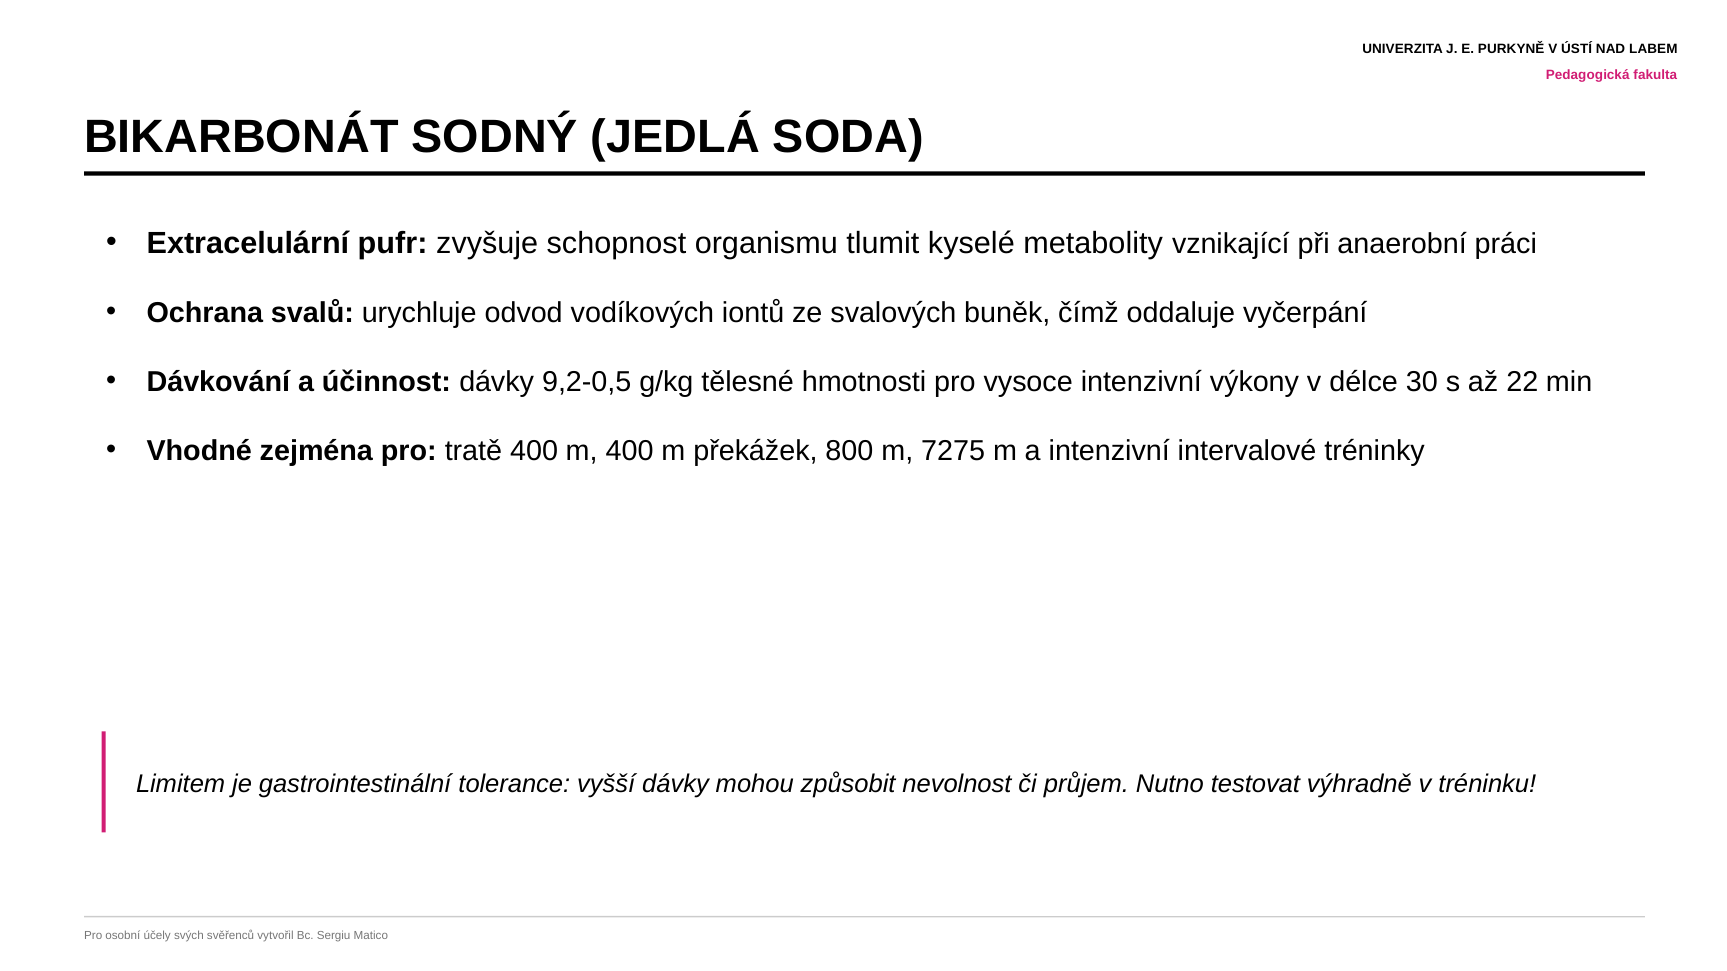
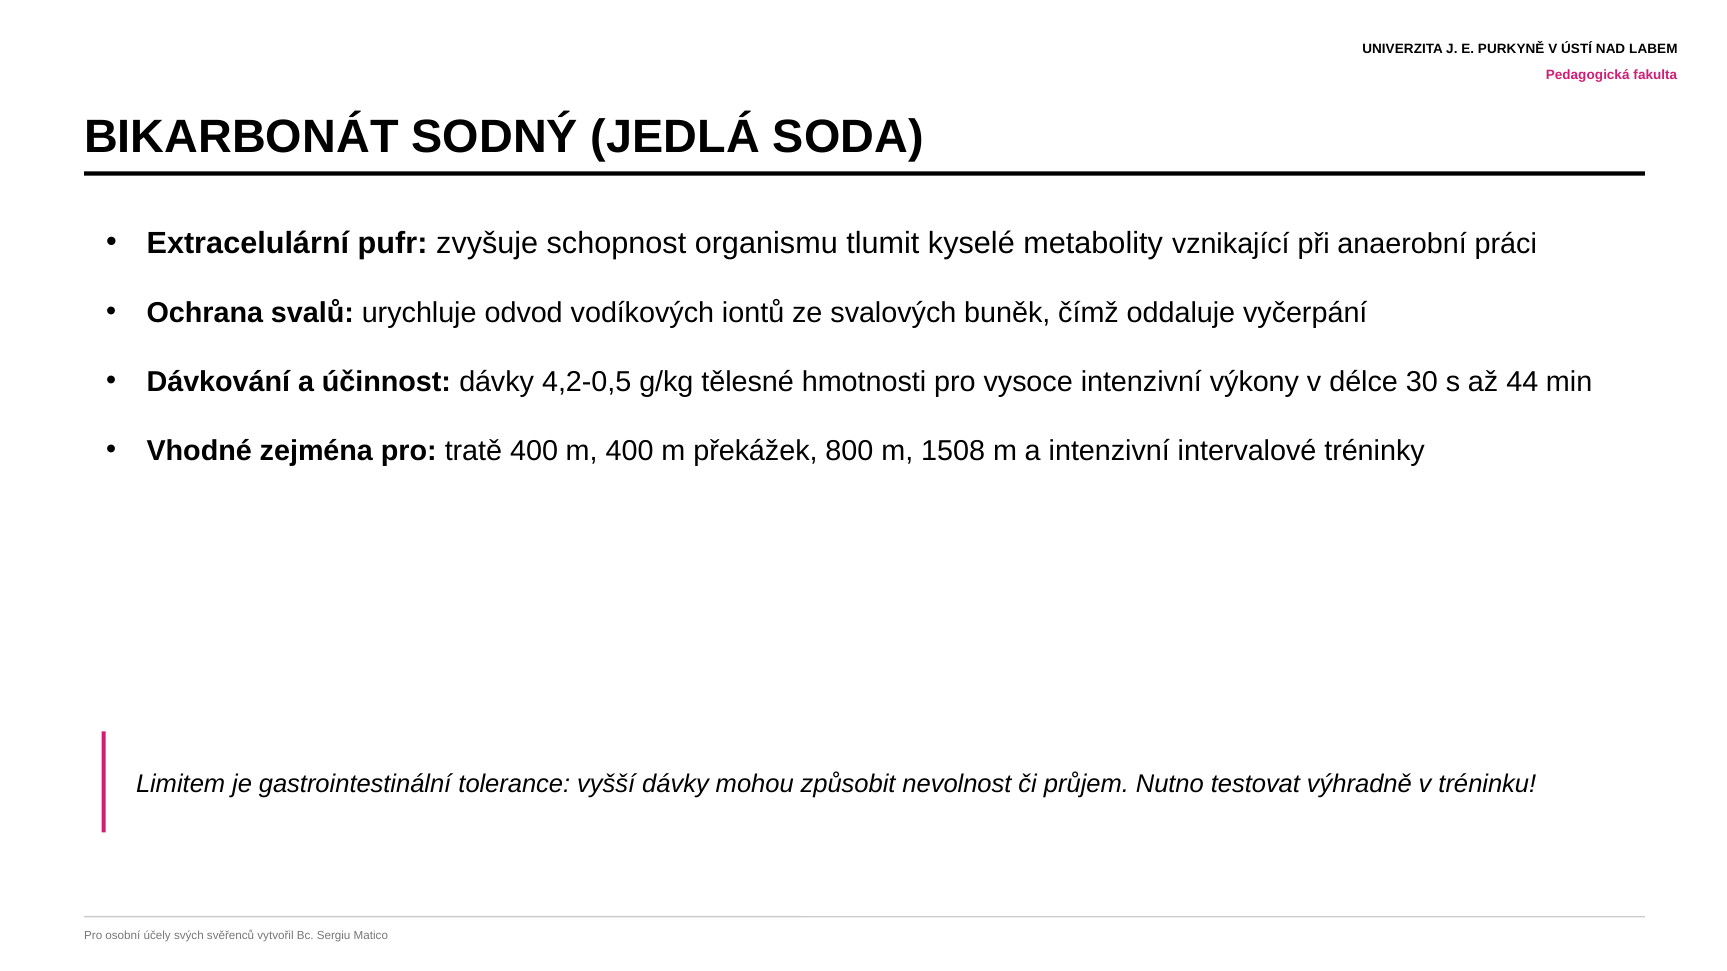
9,2-0,5: 9,2-0,5 -> 4,2-0,5 (587, 382)
22: 22 -> 44 (1522, 382)
7275: 7275 -> 1508 (953, 451)
